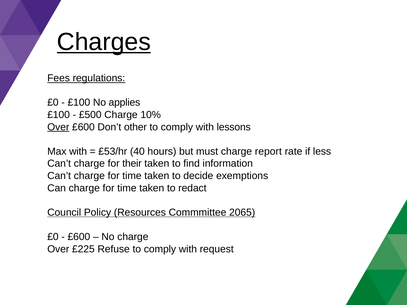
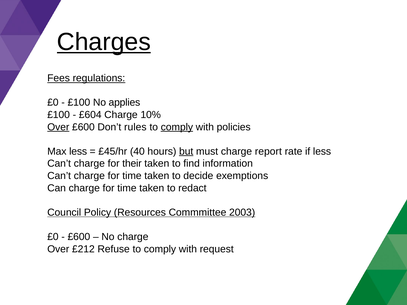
£500: £500 -> £604 (90, 115)
other: other -> rules (135, 127)
comply underline: none -> present (177, 127)
lessons: lessons -> policies (234, 127)
Max with: with -> less (78, 152)
£53/hr: £53/hr -> £45/hr (113, 152)
but underline: none -> present (186, 152)
2065: 2065 -> 2003 (242, 213)
£225: £225 -> £212 (83, 249)
